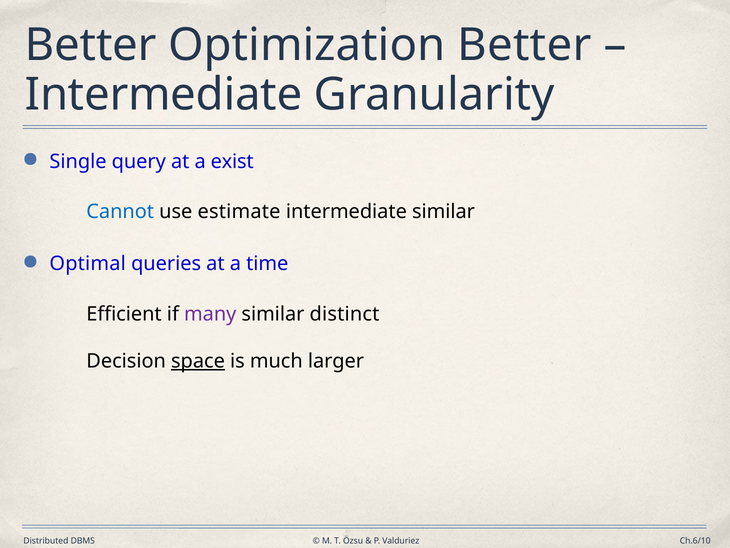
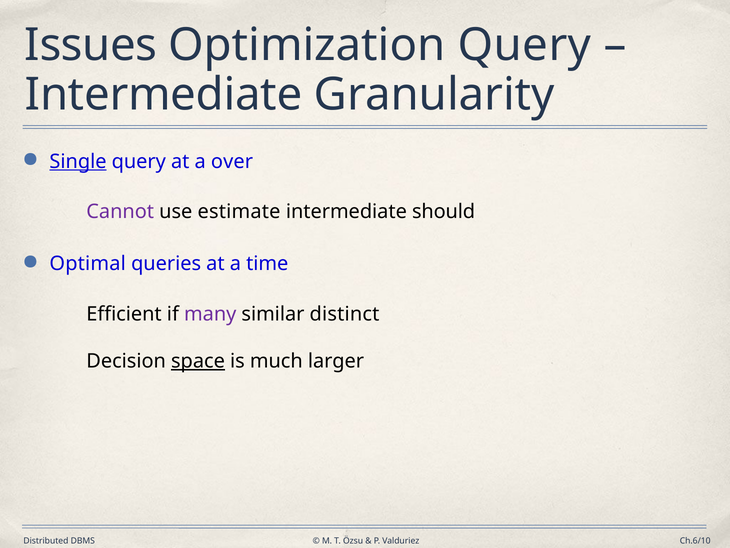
Better: Better -> Issues (91, 45)
Optimization Better: Better -> Query (524, 45)
Single underline: none -> present (78, 161)
exist: exist -> over (232, 161)
Cannot colour: blue -> purple (120, 211)
intermediate similar: similar -> should (444, 211)
